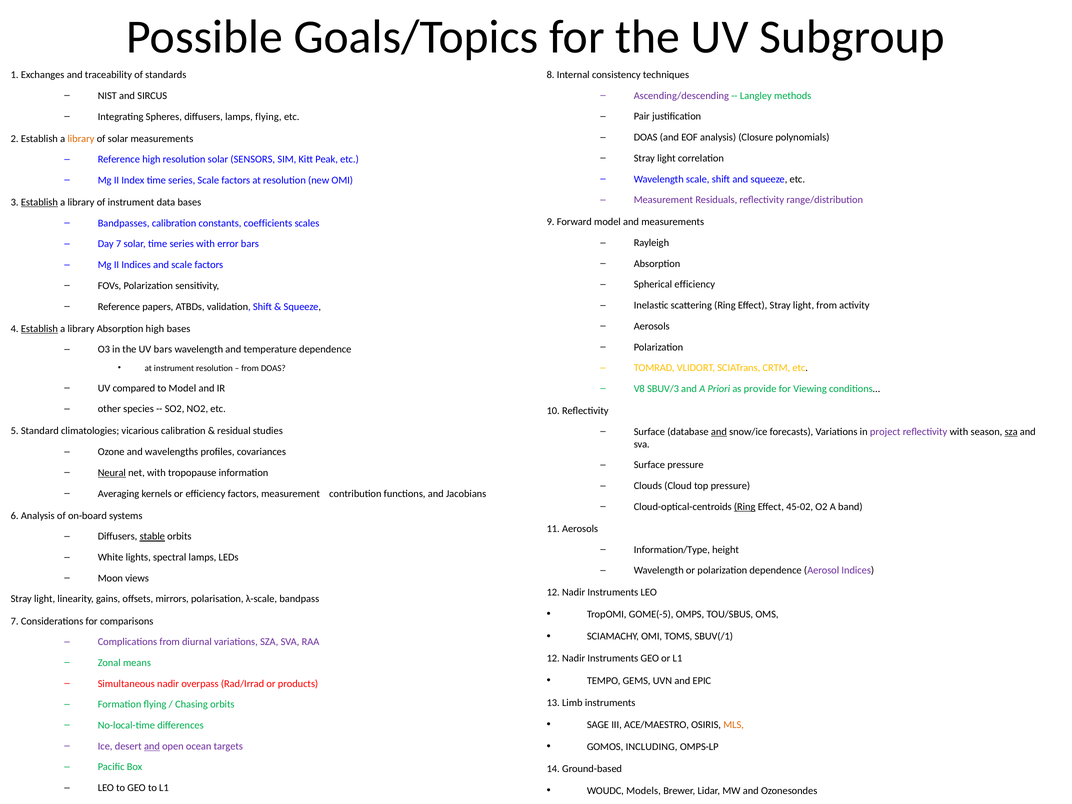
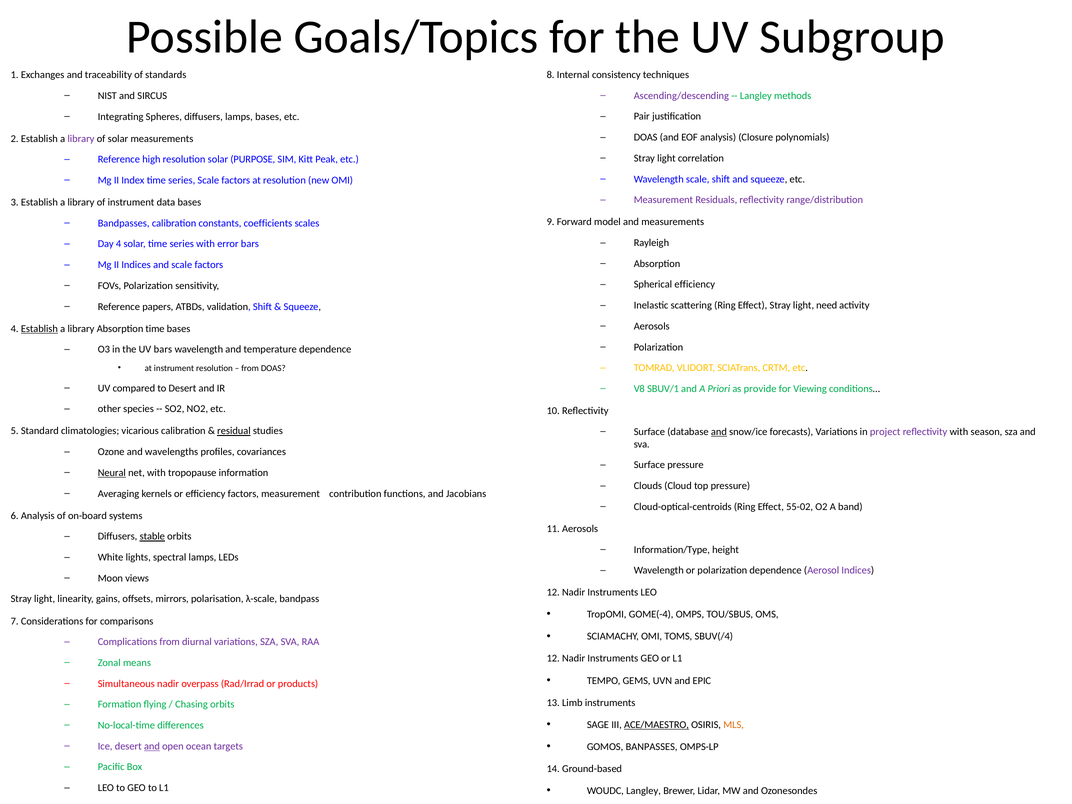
lamps flying: flying -> bases (268, 117)
library colour: orange -> purple (81, 139)
SENSORS: SENSORS -> PURPOSE (253, 159)
Establish underline: present -> none (39, 202)
Day 7: 7 -> 4 (119, 244)
light from: from -> need (827, 305)
Absorption high: high -> time (155, 329)
to Model: Model -> Desert (182, 388)
SBUV/3: SBUV/3 -> SBUV/1 (663, 389)
sza underline: present -> none (1011, 432)
residual underline: none -> present (234, 431)
Ring underline: present -> none (745, 507)
45-02: 45-02 -> 55-02 (800, 507)
GOME(-5: GOME(-5 -> GOME(-4 (651, 614)
SBUV(/1: SBUV(/1 -> SBUV(/4 (714, 637)
ACE/MAESTRO underline: none -> present (656, 725)
INCLUDING: INCLUDING -> BANPASSES (652, 747)
WOUDC Models: Models -> Langley (644, 791)
